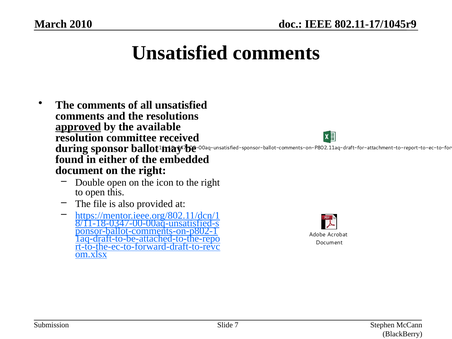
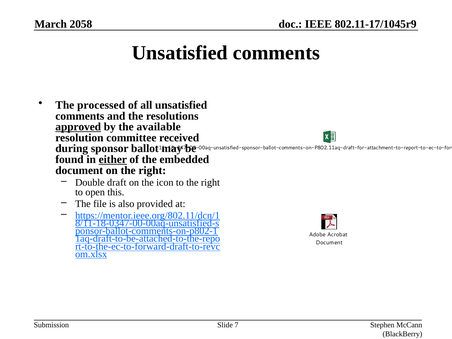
2010: 2010 -> 2058 (81, 24)
The comments: comments -> processed (101, 105)
either underline: none -> present (113, 159)
Double open: open -> draft (117, 183)
